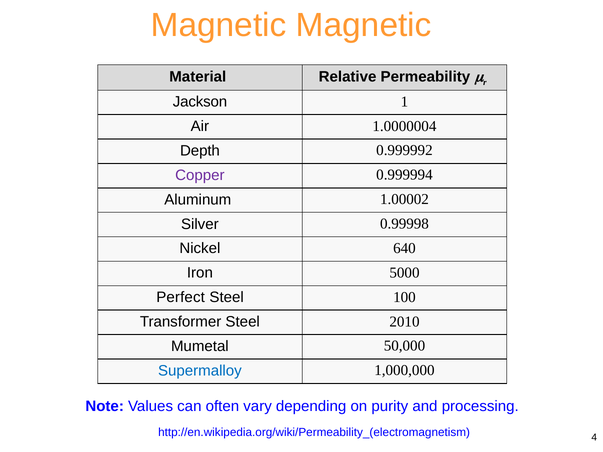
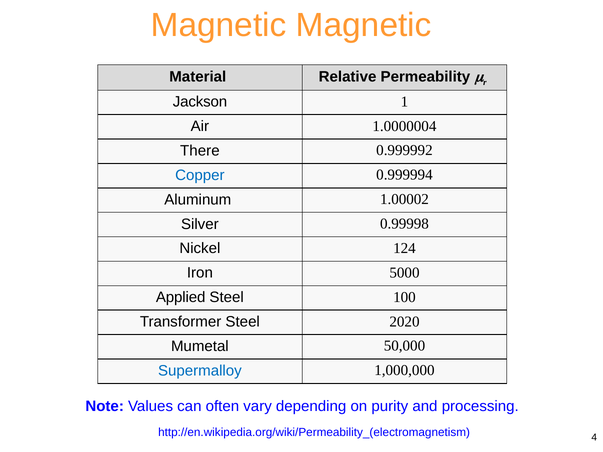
Depth: Depth -> There (200, 151)
Copper colour: purple -> blue (200, 175)
640: 640 -> 124 (404, 248)
Perfect: Perfect -> Applied (181, 298)
2010: 2010 -> 2020 (404, 322)
